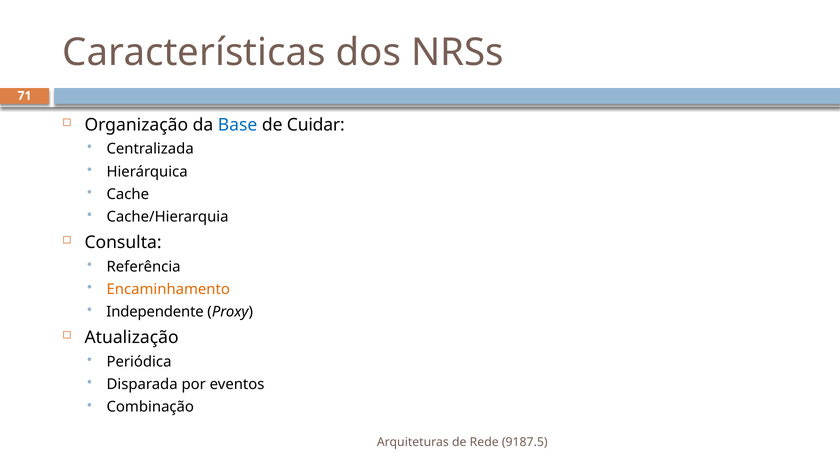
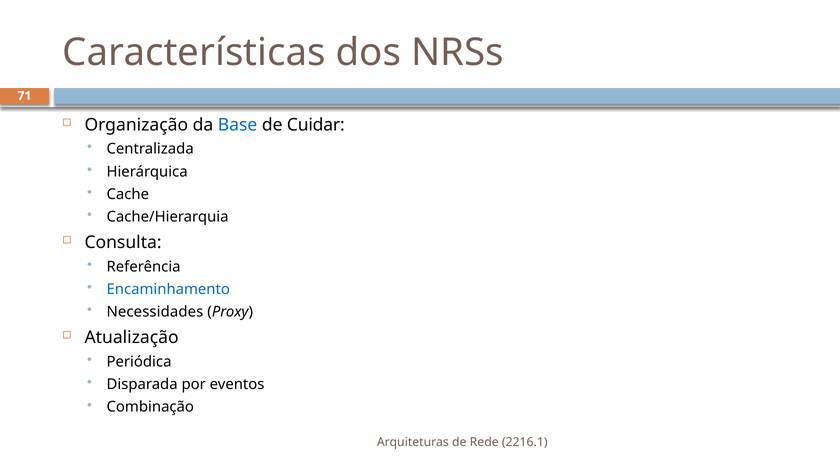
Encaminhamento colour: orange -> blue (168, 290)
Independente: Independente -> Necessidades (155, 312)
9187.5: 9187.5 -> 2216.1 (525, 443)
